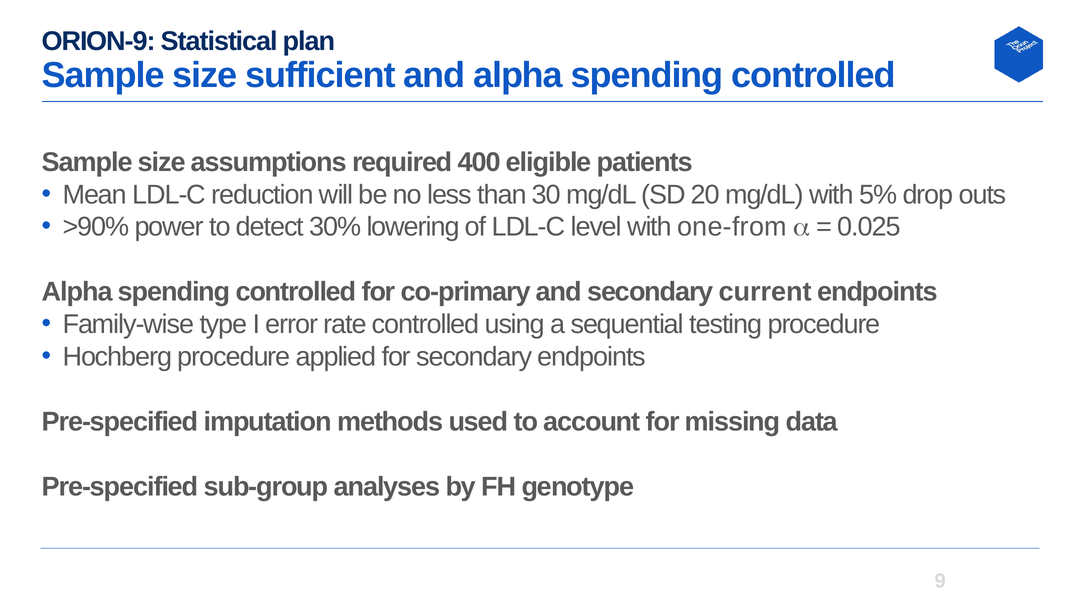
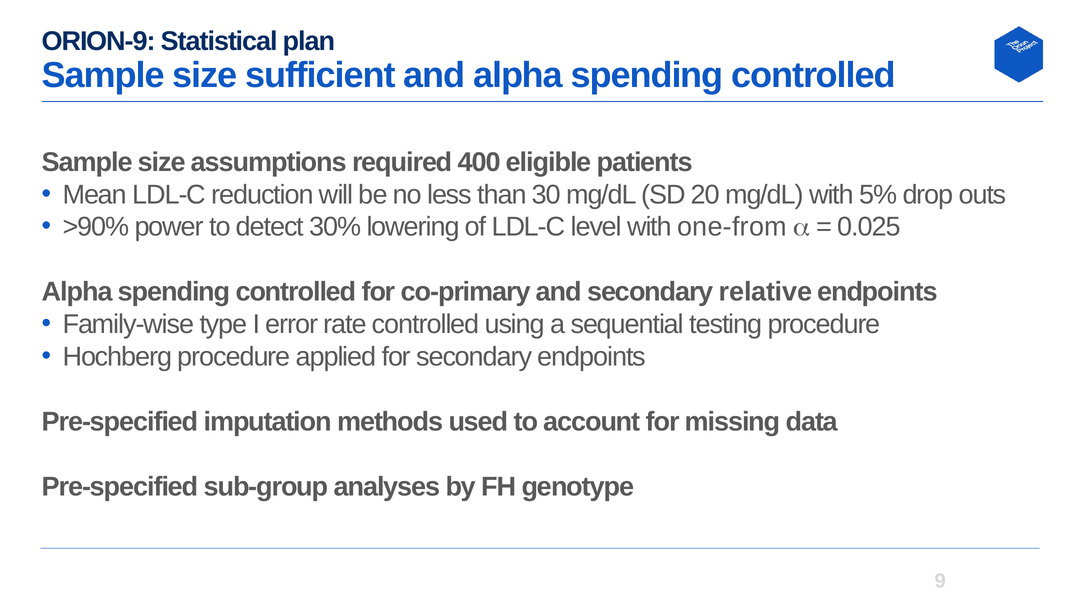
current: current -> relative (766, 292)
